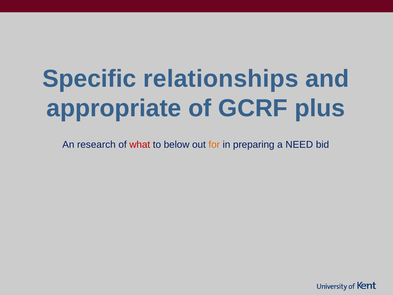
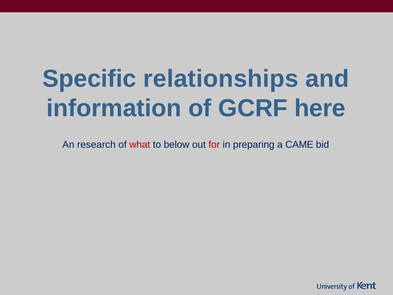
appropriate: appropriate -> information (114, 108)
plus: plus -> here (320, 108)
for colour: orange -> red (214, 145)
NEED: NEED -> CAME (299, 145)
